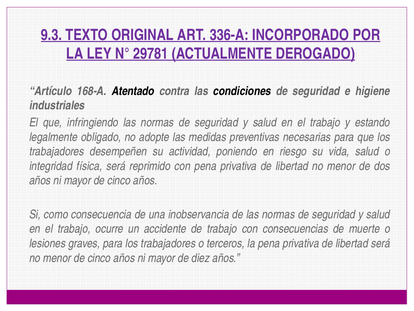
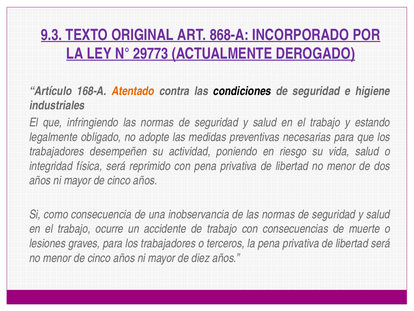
336-A: 336-A -> 868-A (229, 35)
29781: 29781 -> 29773 (151, 54)
Atentado colour: black -> orange (133, 91)
